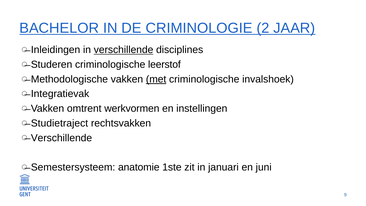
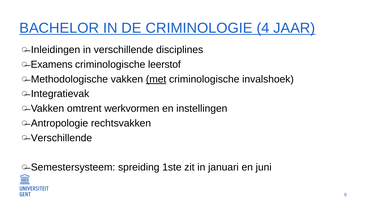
2: 2 -> 4 (263, 28)
verschillende underline: present -> none (124, 50)
Studeren: Studeren -> Examens (52, 64)
Studietraject: Studietraject -> Antropologie (60, 123)
anatomie: anatomie -> spreiding (139, 167)
